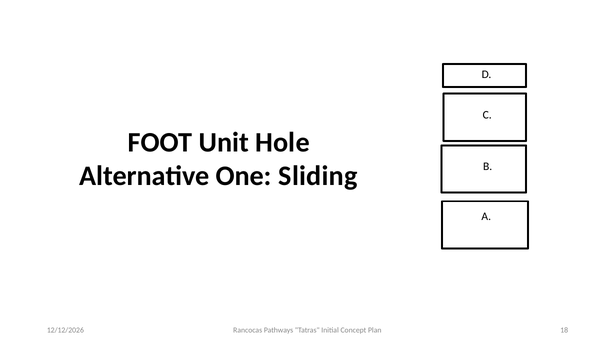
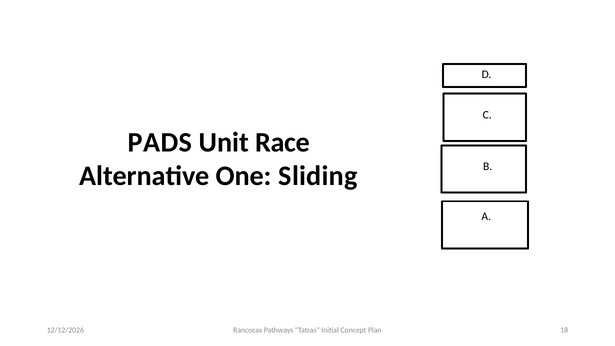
FOOT: FOOT -> PADS (160, 142)
Hole: Hole -> Race (283, 142)
